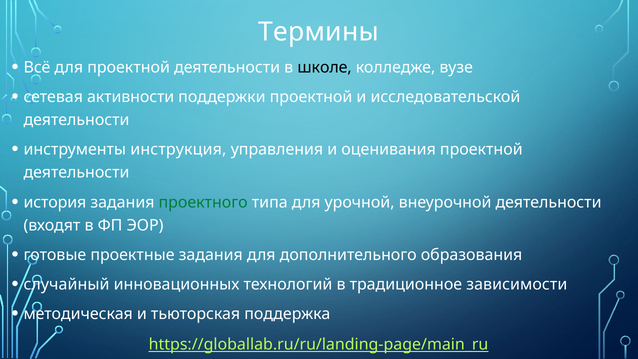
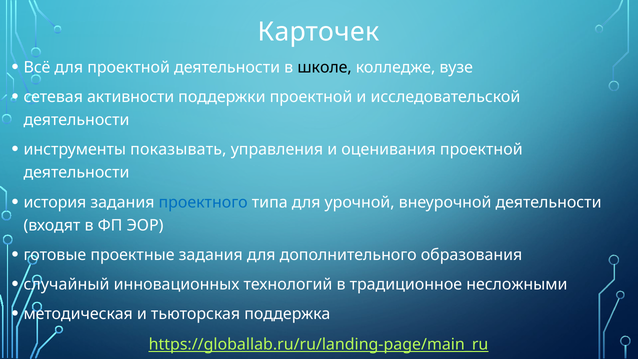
Термины: Термины -> Карточек (319, 32)
инструкция: инструкция -> показывать (178, 150)
проектного colour: green -> blue (203, 202)
зависимости: зависимости -> несложными (517, 284)
